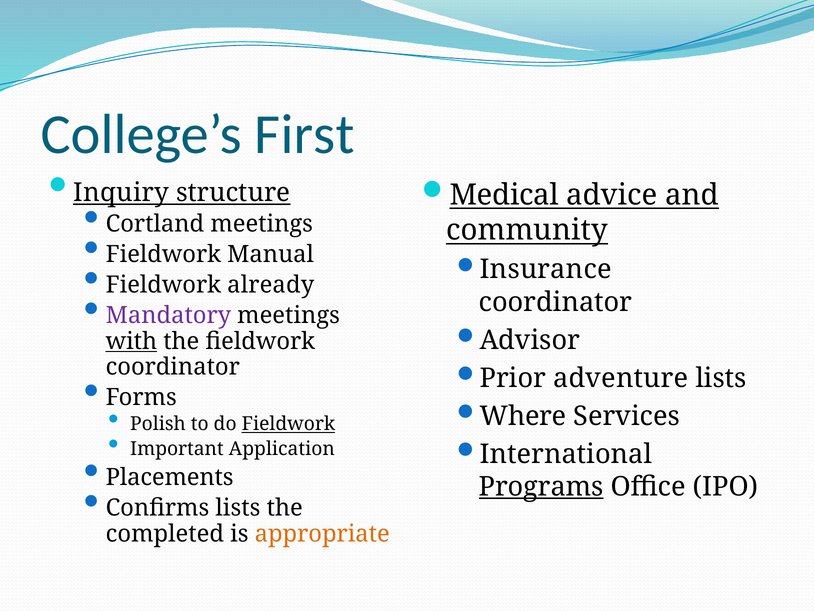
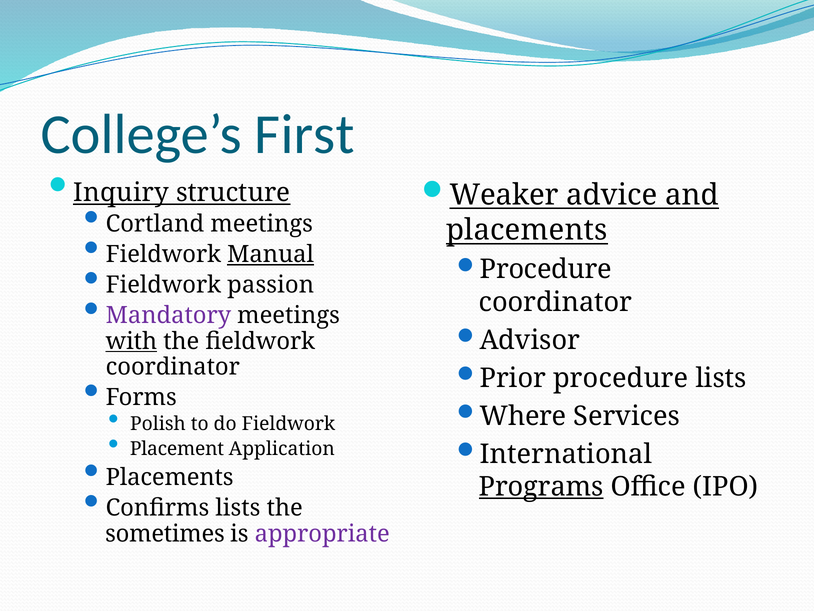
Medical: Medical -> Weaker (504, 195)
community: community -> placements (527, 230)
Manual underline: none -> present (271, 254)
Insurance: Insurance -> Procedure (546, 269)
already: already -> passion (271, 285)
Prior adventure: adventure -> procedure (621, 378)
Fieldwork underline: present -> none (288, 424)
Important: Important -> Placement (177, 449)
completed: completed -> sometimes (165, 533)
appropriate colour: orange -> purple (322, 533)
